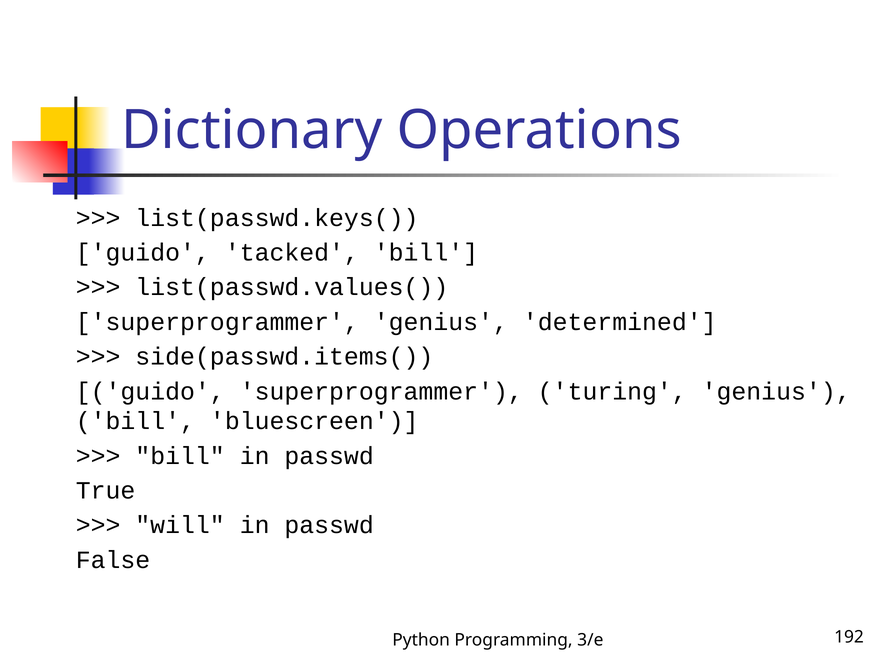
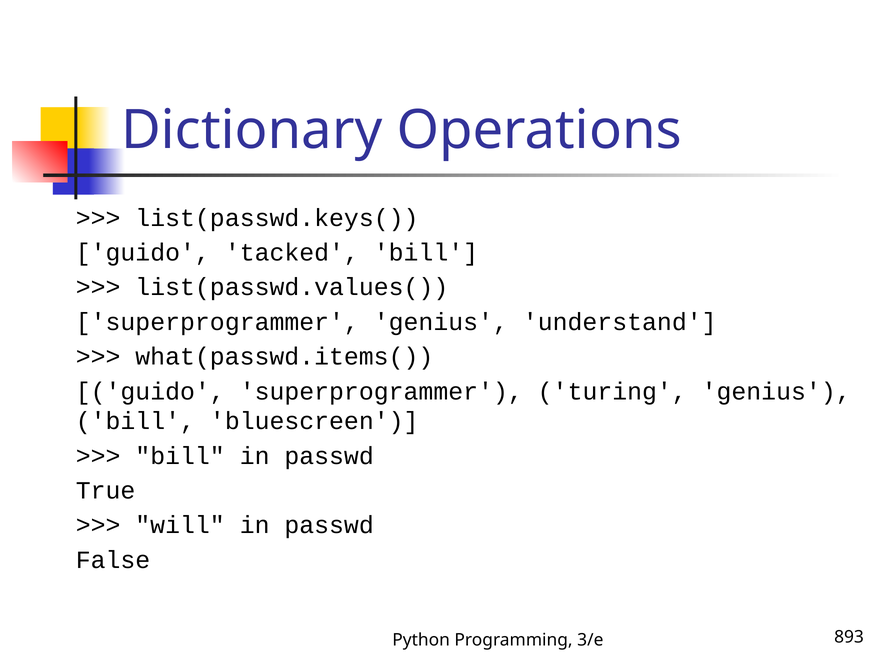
determined: determined -> understand (620, 322)
side(passwd.items(: side(passwd.items( -> what(passwd.items( (284, 357)
192: 192 -> 893 (849, 637)
